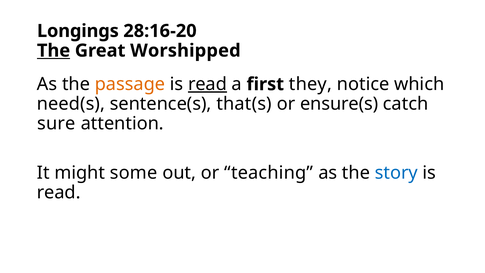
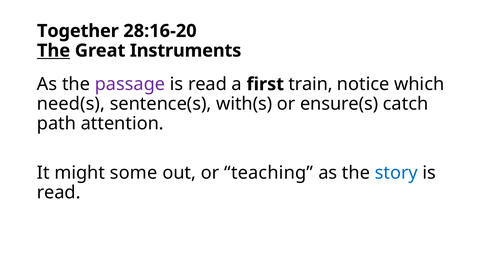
Longings: Longings -> Together (78, 31)
Worshipped: Worshipped -> Instruments (186, 51)
passage colour: orange -> purple (130, 84)
read underline: present -> none (207, 84)
they: they -> train (311, 84)
that(s: that(s -> with(s (244, 104)
sure: sure -> path (56, 123)
